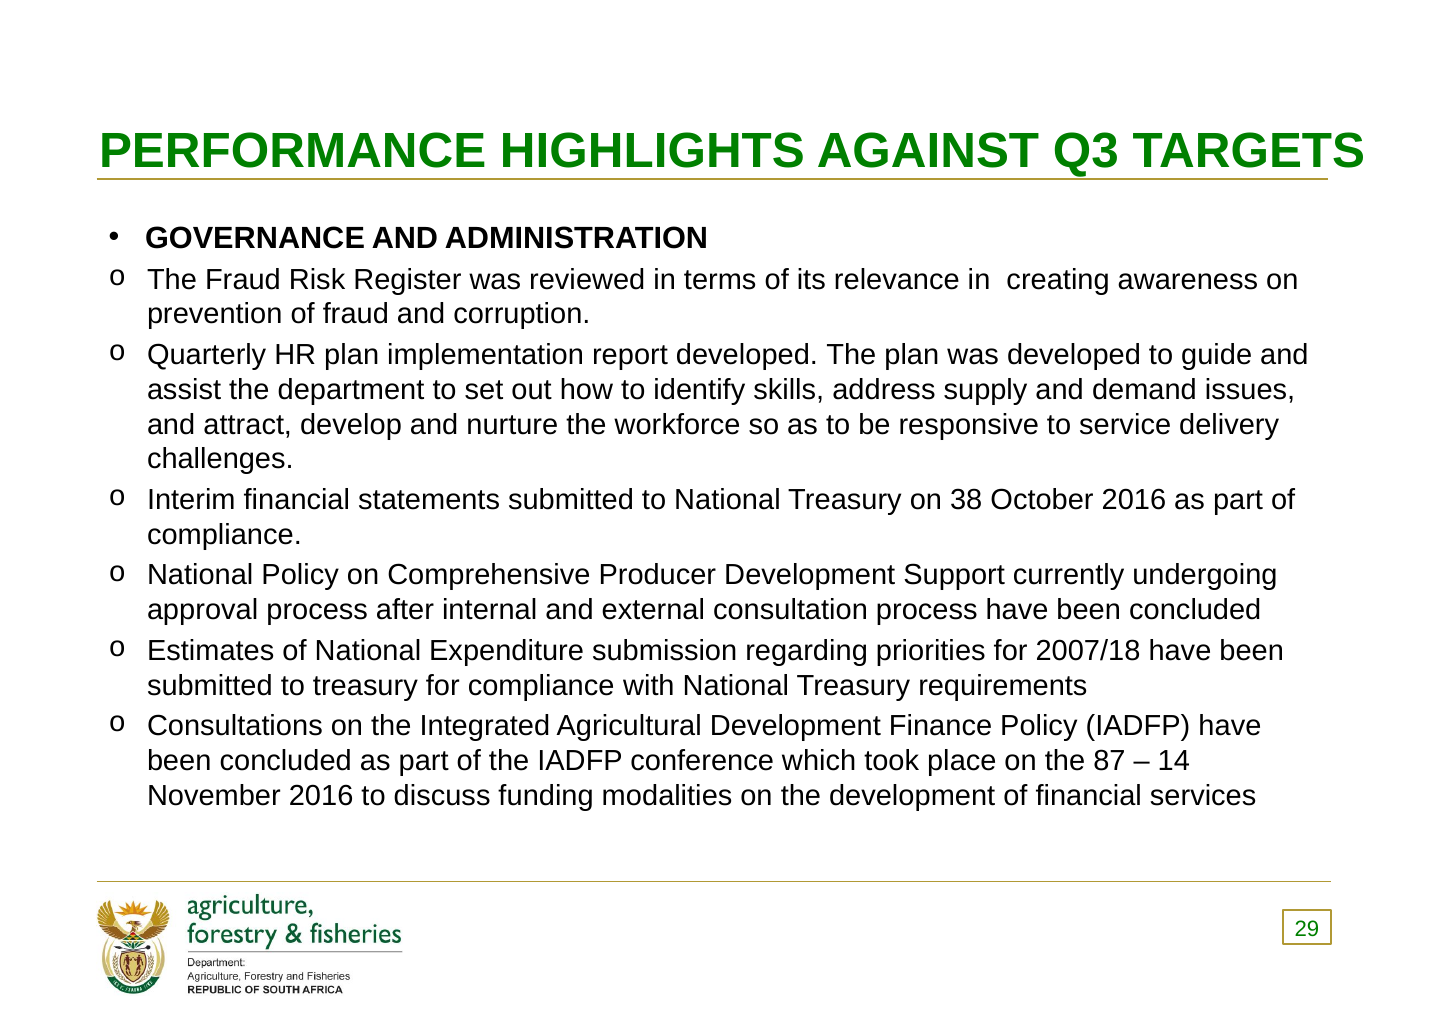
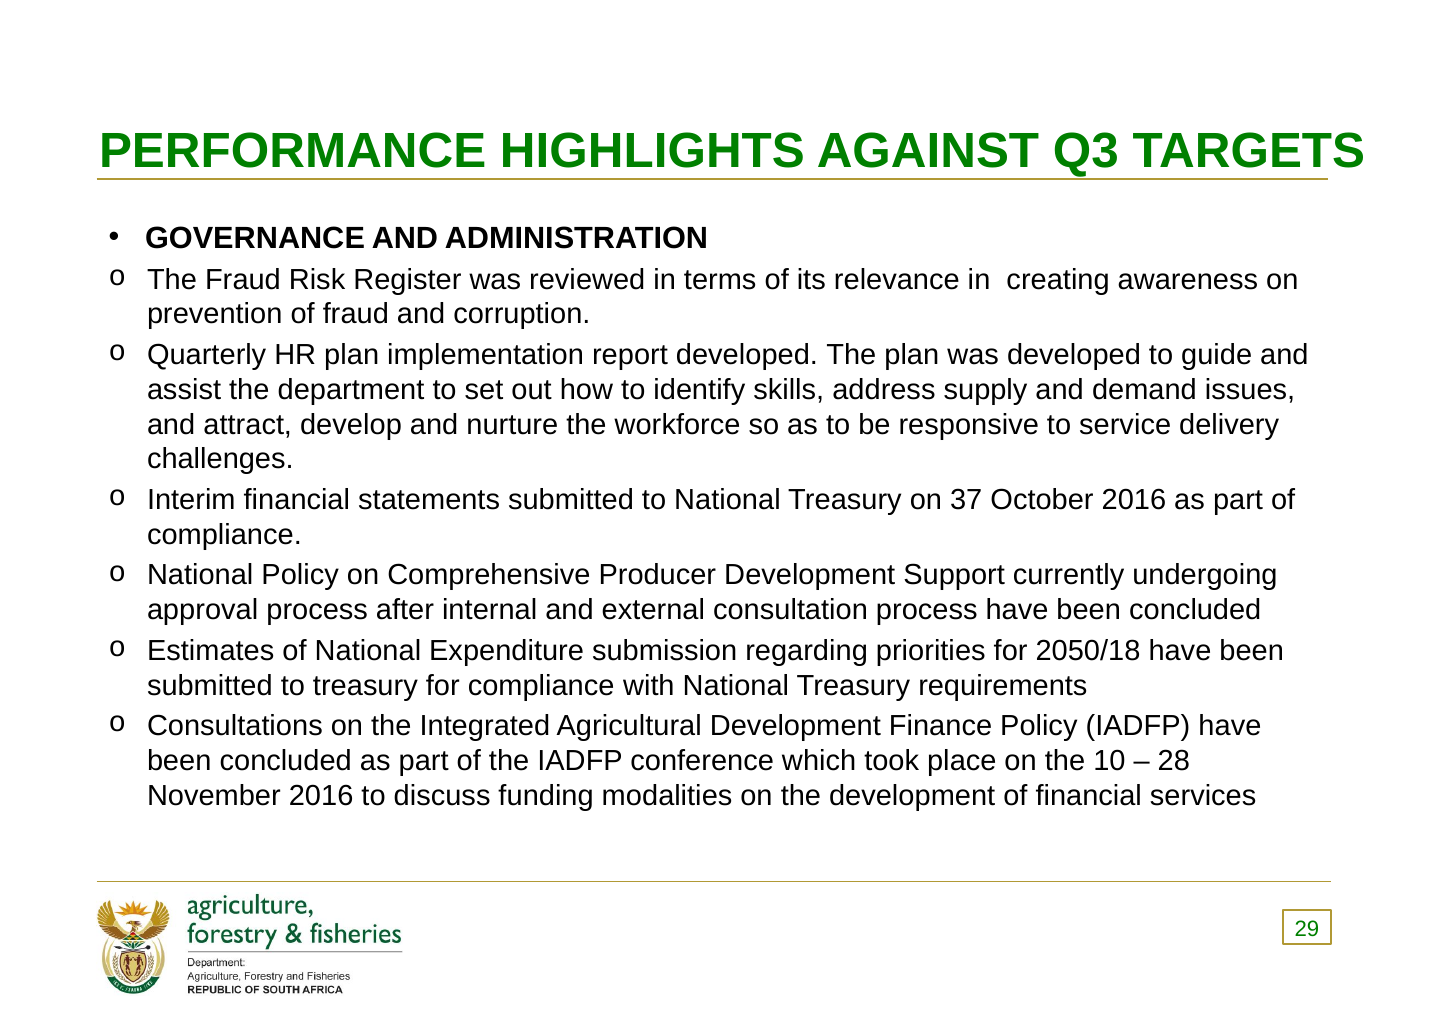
38: 38 -> 37 (966, 500)
2007/18: 2007/18 -> 2050/18 (1088, 650)
87: 87 -> 10 (1109, 761)
14: 14 -> 28 (1174, 761)
